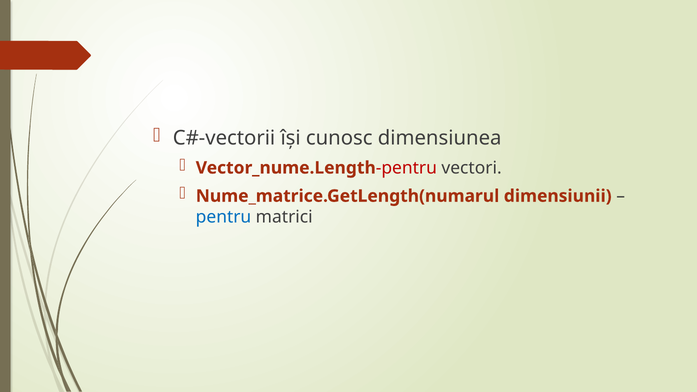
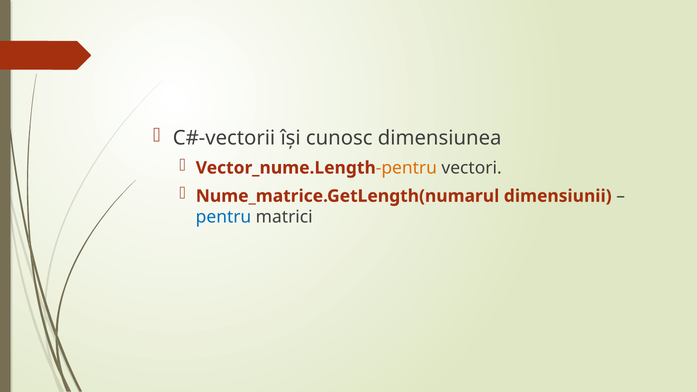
pentru colour: red -> orange (406, 168)
